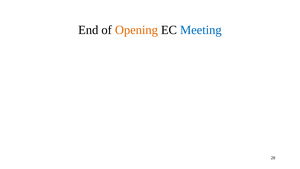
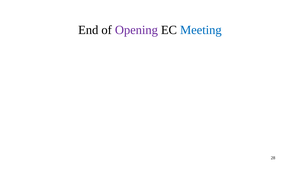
Opening colour: orange -> purple (136, 30)
